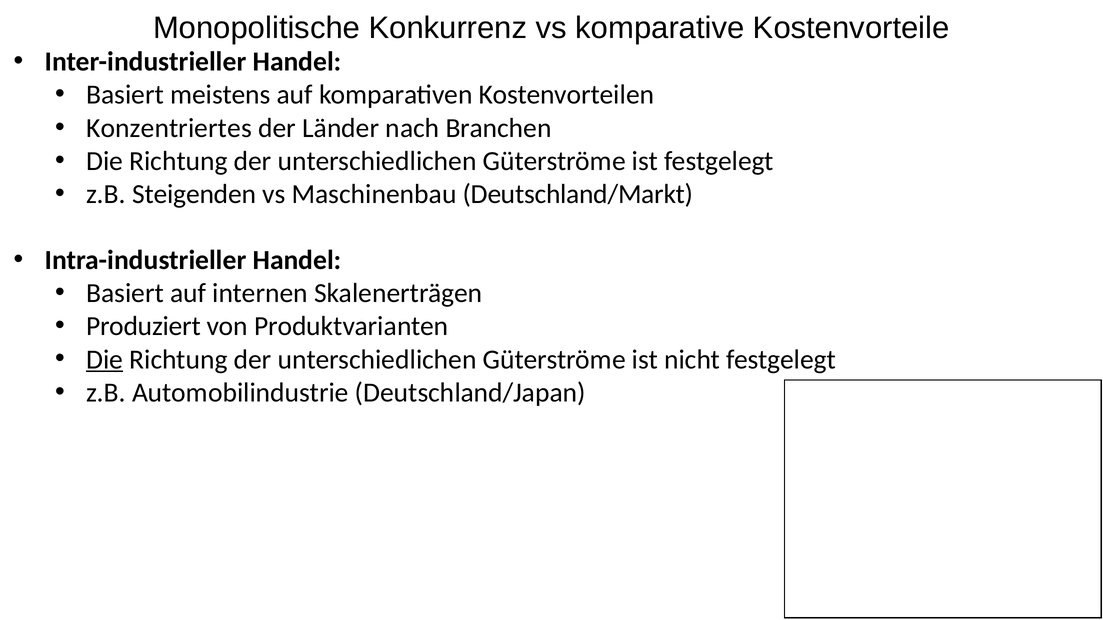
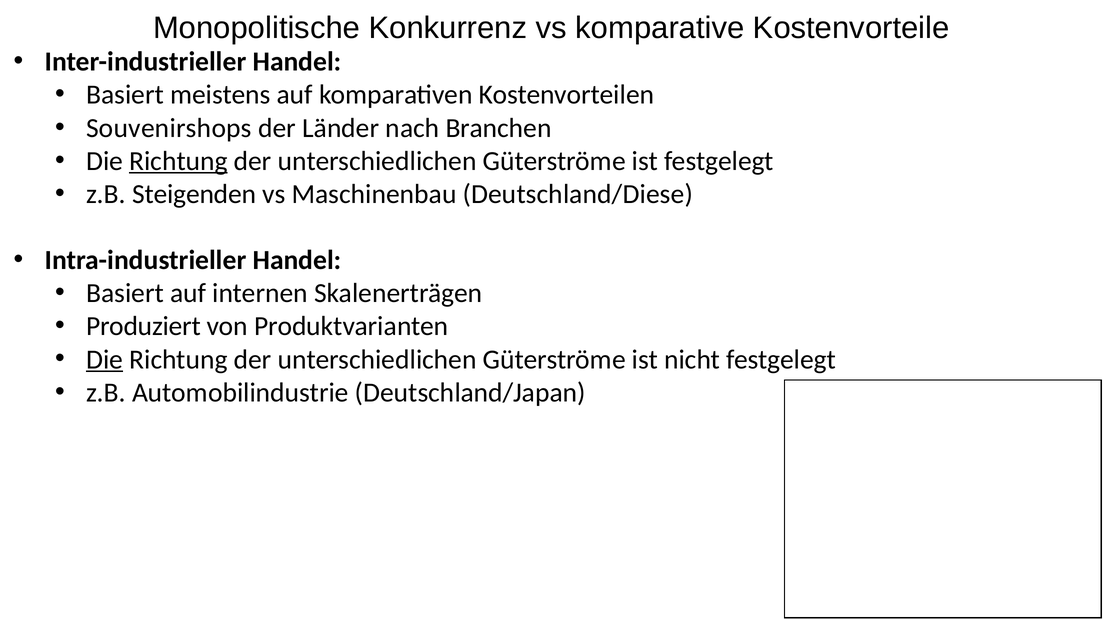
Konzentriertes: Konzentriertes -> Souvenirshops (169, 128)
Richtung underline: none -> present (178, 161)
Deutschland/Markt: Deutschland/Markt -> Deutschland/Diese (578, 194)
